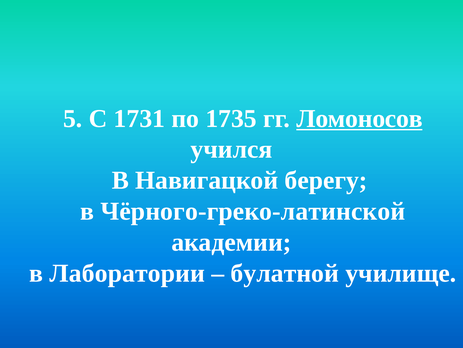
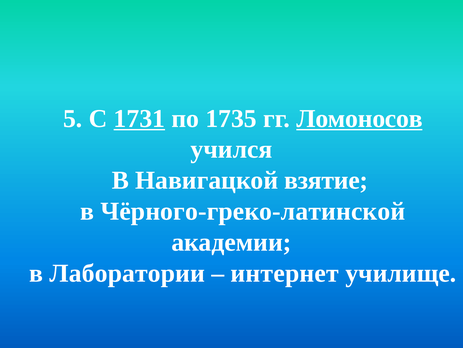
1731 underline: none -> present (139, 118)
берегу: берегу -> взятие (326, 180)
булатной: булатной -> интернет (285, 273)
